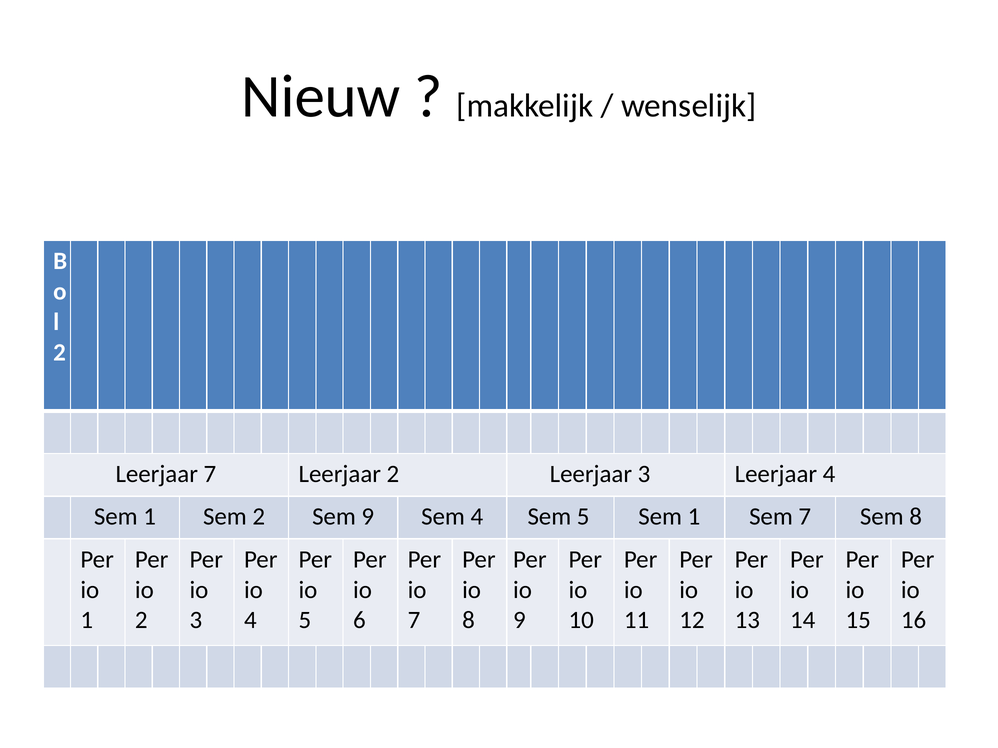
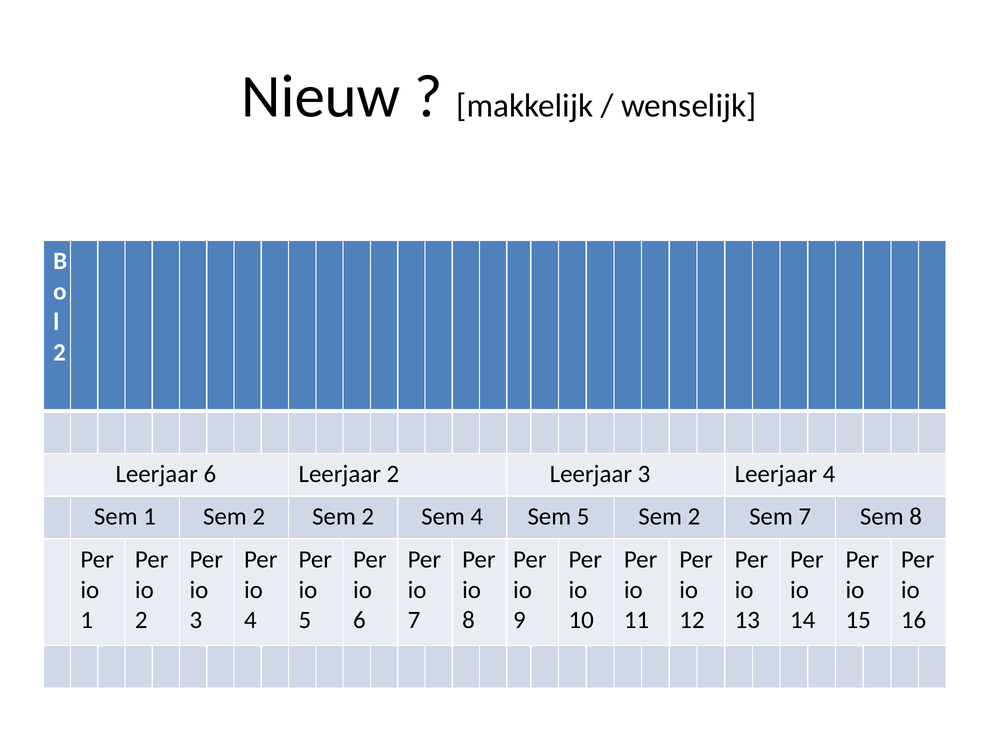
Leerjaar 7: 7 -> 6 (210, 474)
2 Sem 9: 9 -> 2 (368, 517)
5 Sem 1: 1 -> 2 (694, 517)
